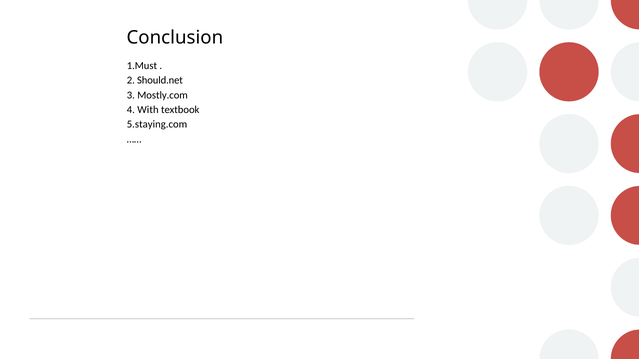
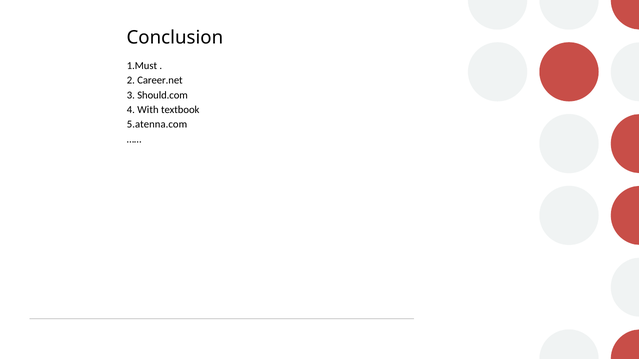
Should.net: Should.net -> Career.net (160, 80)
Mostly.com: Mostly.com -> Should.com (163, 95)
5.staying.com: 5.staying.com -> 5.atenna.com (157, 124)
